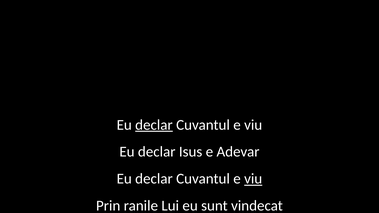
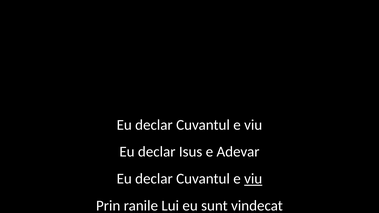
declar underline: present -> none (154, 125)
